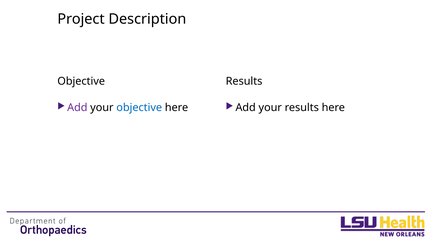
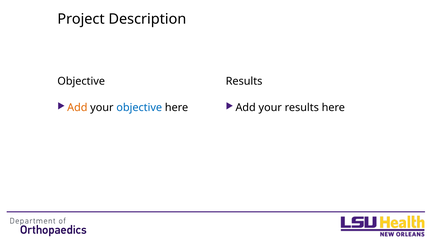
Add colour: purple -> orange (77, 108)
